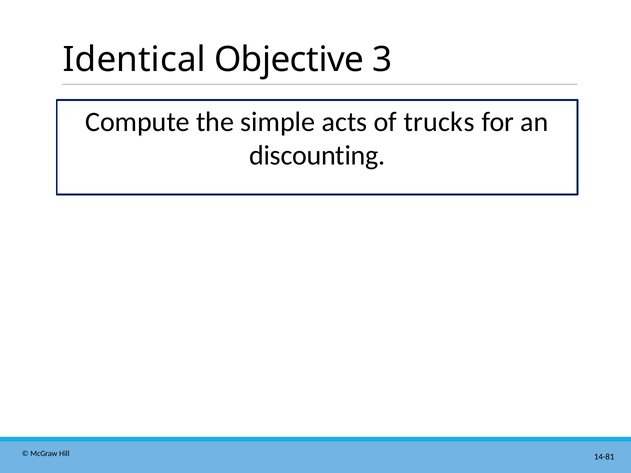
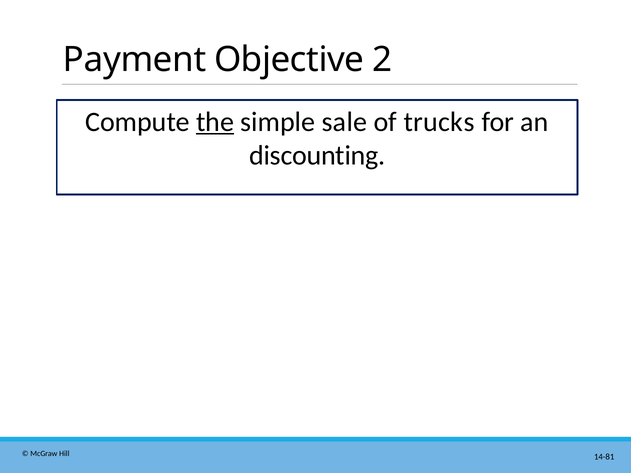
Identical: Identical -> Payment (135, 59)
3: 3 -> 2 (382, 59)
the underline: none -> present (215, 122)
acts: acts -> sale (344, 122)
